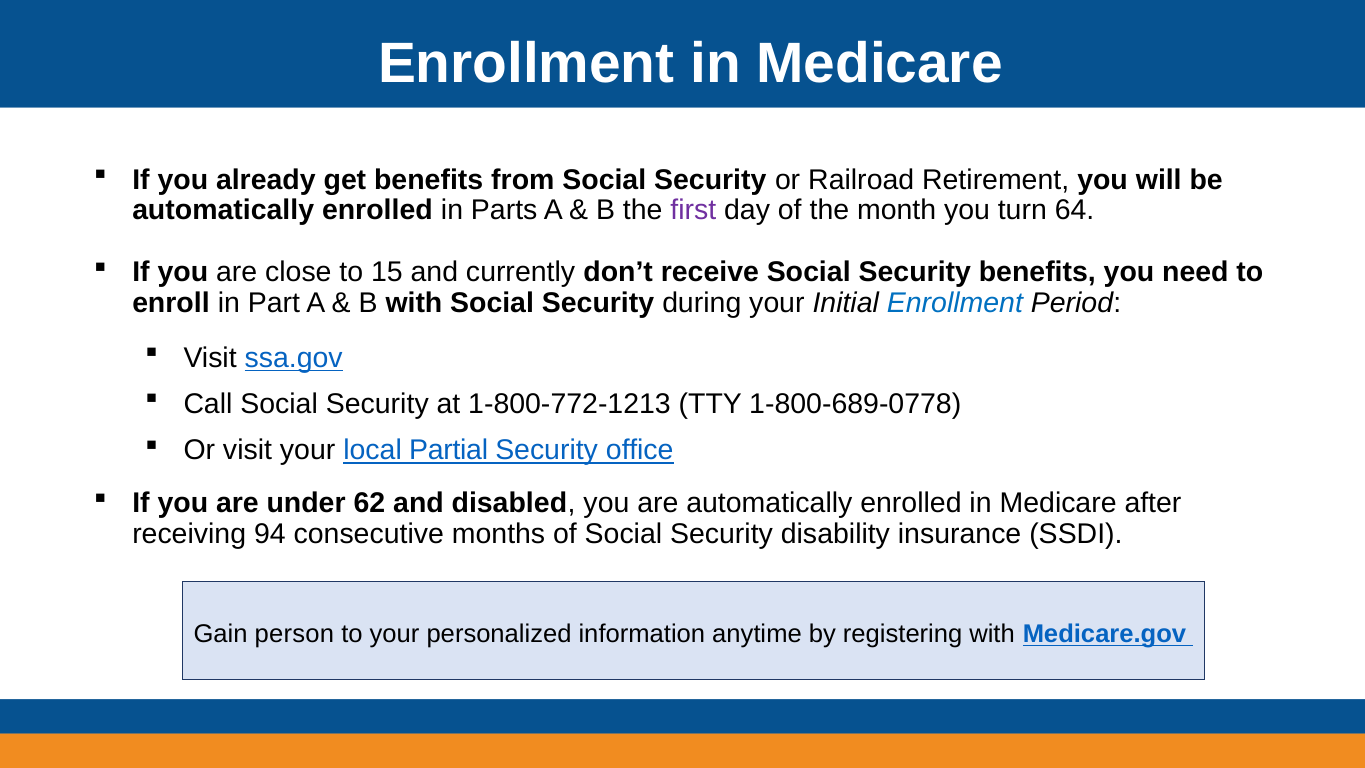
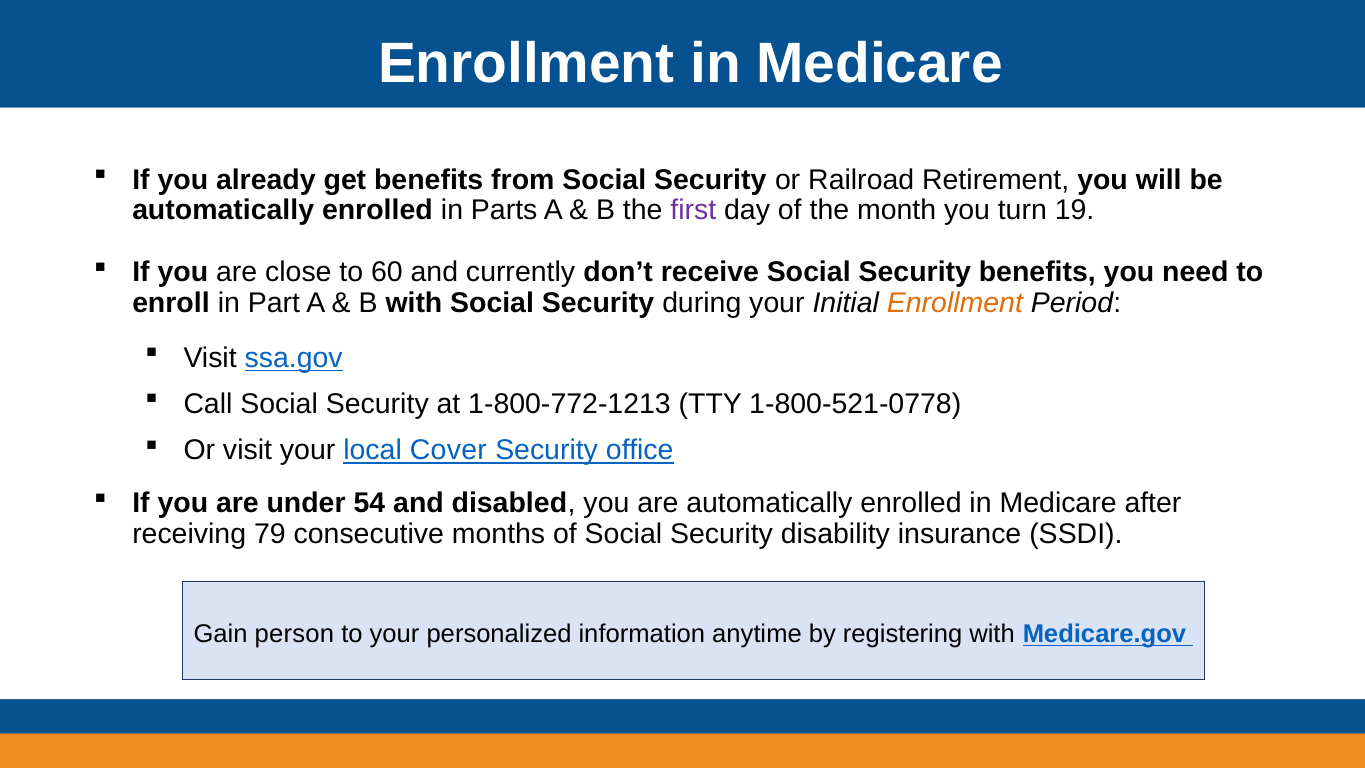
64: 64 -> 19 (1075, 210)
15: 15 -> 60 (387, 272)
Enrollment colour: blue -> orange (955, 303)
1-800-689-0778: 1-800-689-0778 -> 1-800-521-0778 (855, 404)
Partial: Partial -> Cover (448, 450)
62: 62 -> 54 (369, 503)
94: 94 -> 79 (270, 534)
